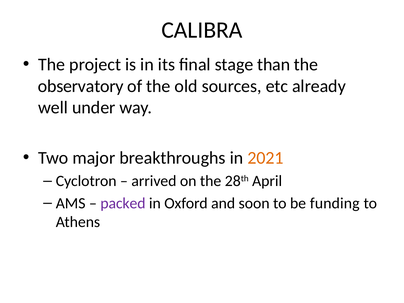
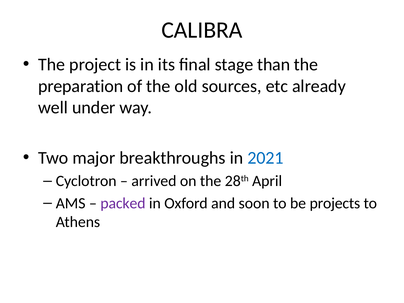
observatory: observatory -> preparation (81, 86)
2021 colour: orange -> blue (266, 158)
funding: funding -> projects (335, 203)
